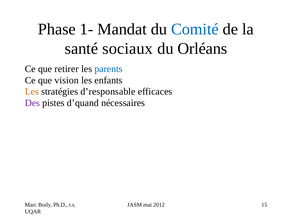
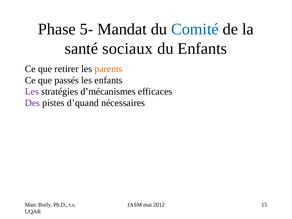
1-: 1- -> 5- (87, 29)
du Orléans: Orléans -> Enfants (202, 49)
parents colour: blue -> orange (109, 69)
vision: vision -> passés (67, 80)
Les colour: orange -> purple (32, 92)
d’responsable: d’responsable -> d’mécanismes (108, 92)
